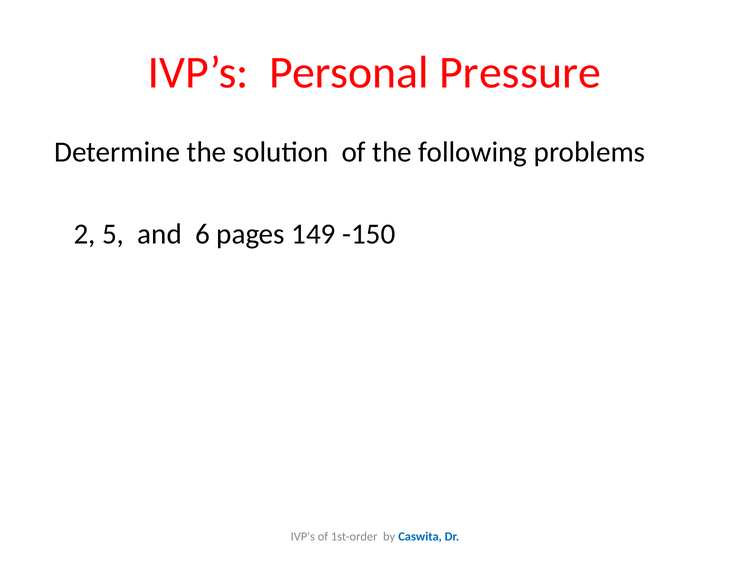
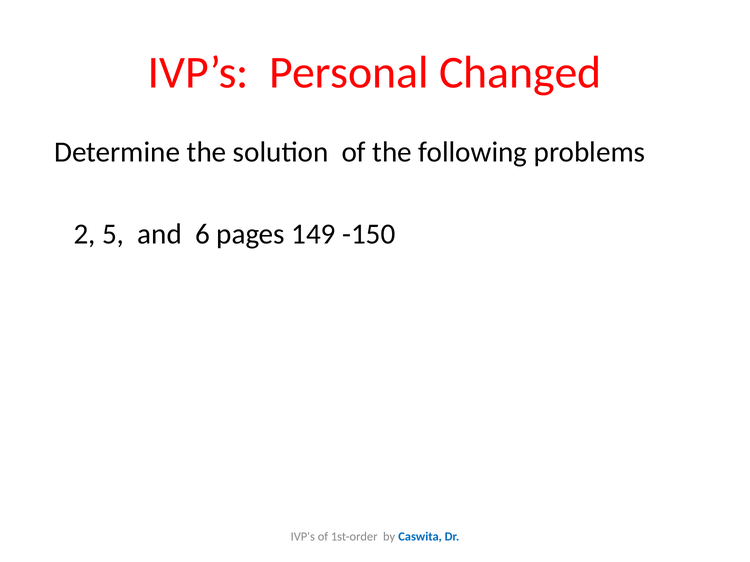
Pressure: Pressure -> Changed (520, 73)
